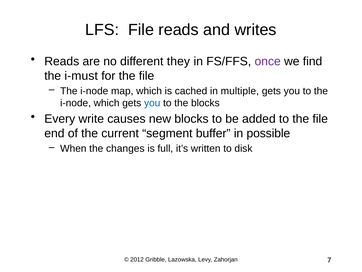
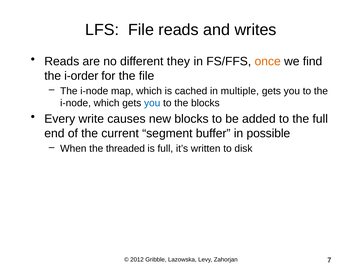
once colour: purple -> orange (268, 61)
i-must: i-must -> i-order (81, 76)
to the file: file -> full (320, 119)
changes: changes -> threaded (125, 148)
